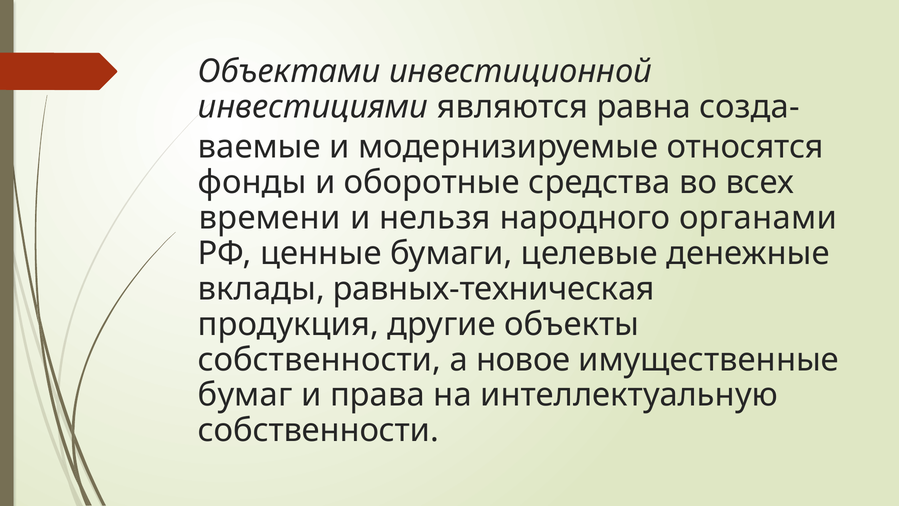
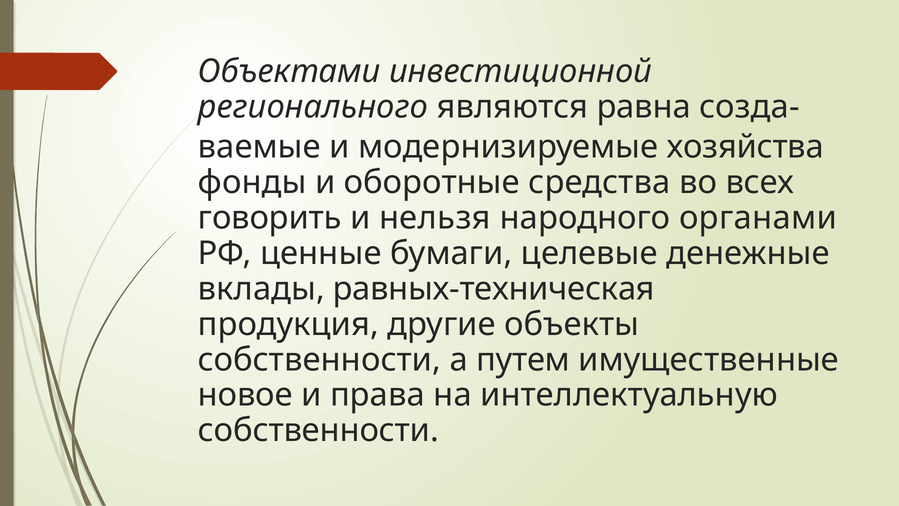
инвестициями: инвестициями -> регионального (313, 107)
относятся: относятся -> хозяйства (745, 147)
времени: времени -> говорить (270, 218)
новое: новое -> путем (523, 360)
бумаг: бумаг -> новое (245, 395)
